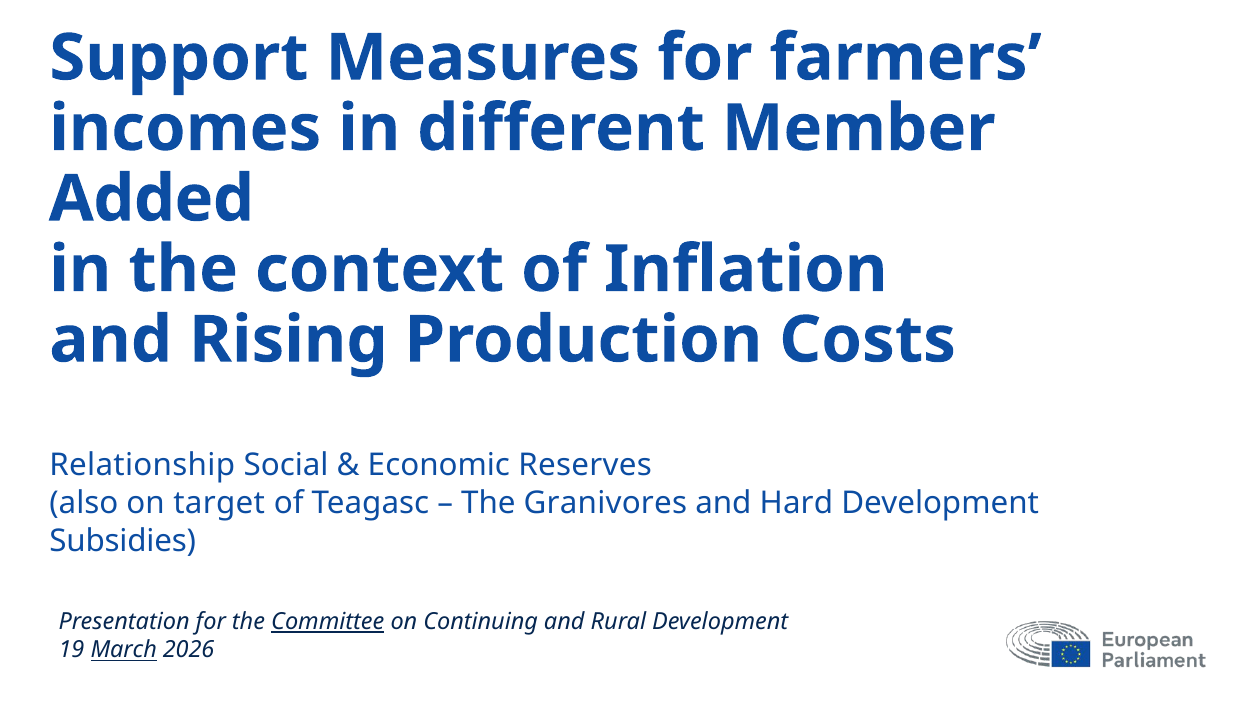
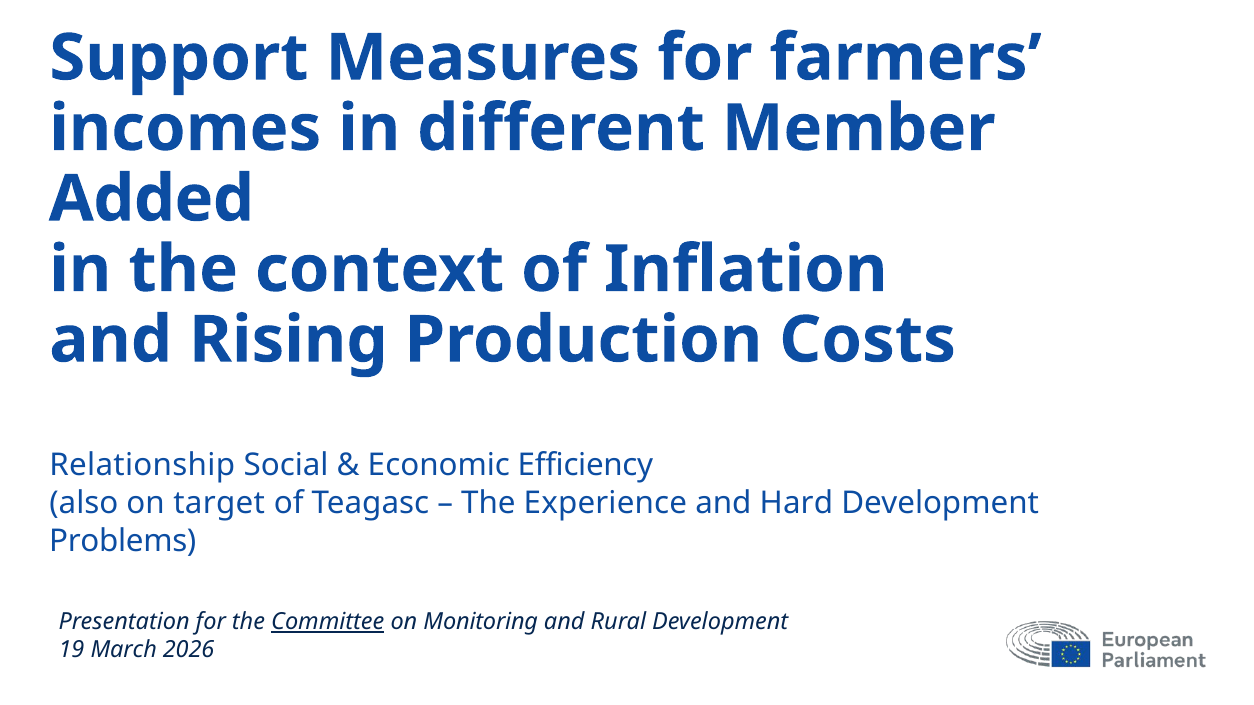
Reserves: Reserves -> Efficiency (585, 466)
Granivores: Granivores -> Experience (605, 503)
Subsidies: Subsidies -> Problems (123, 541)
Continuing: Continuing -> Monitoring (481, 622)
March underline: present -> none (124, 651)
